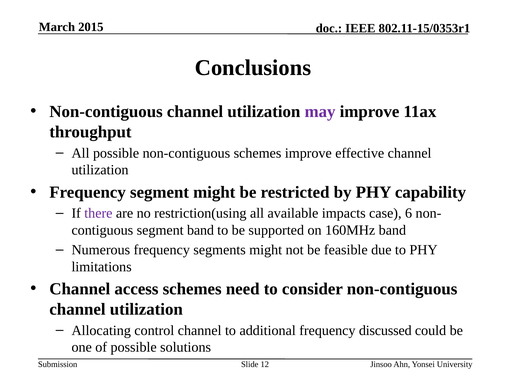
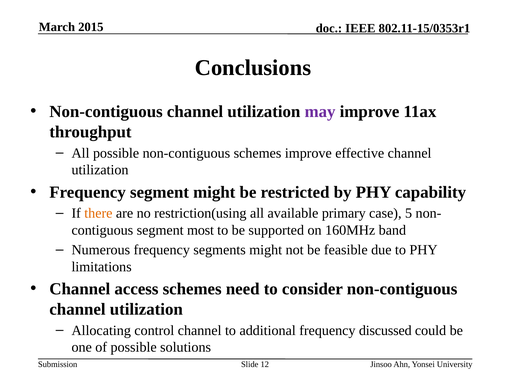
there colour: purple -> orange (98, 213)
impacts: impacts -> primary (344, 213)
6: 6 -> 5 (409, 213)
segment band: band -> most (201, 230)
